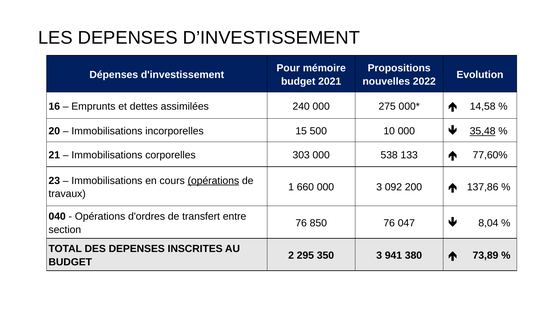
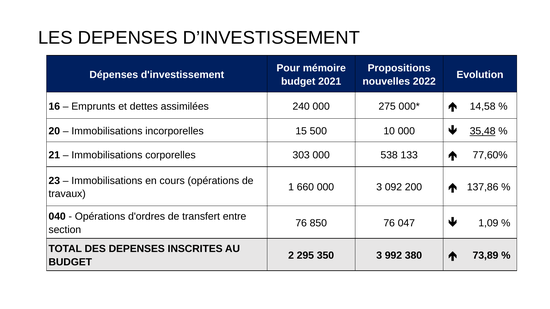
opérations underline: present -> none (213, 181)
8,04: 8,04 -> 1,09 (488, 223)
941: 941 -> 992 (393, 256)
